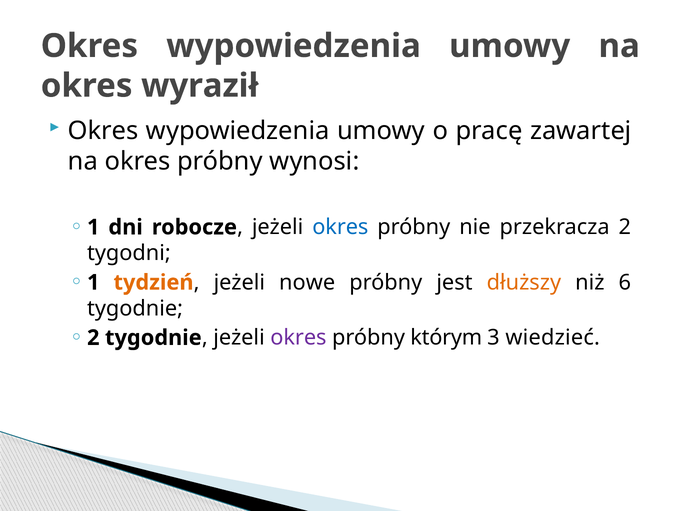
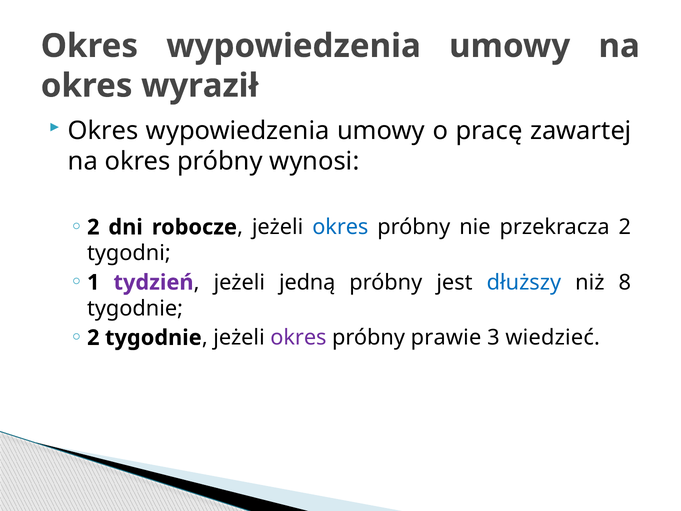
1: 1 -> 2 (93, 227)
tydzień colour: orange -> purple (154, 282)
nowe: nowe -> jedną (307, 282)
dłuższy colour: orange -> blue (524, 282)
6: 6 -> 8 (625, 282)
którym: którym -> prawie (446, 338)
